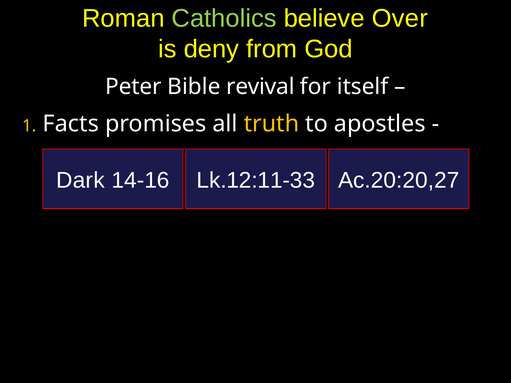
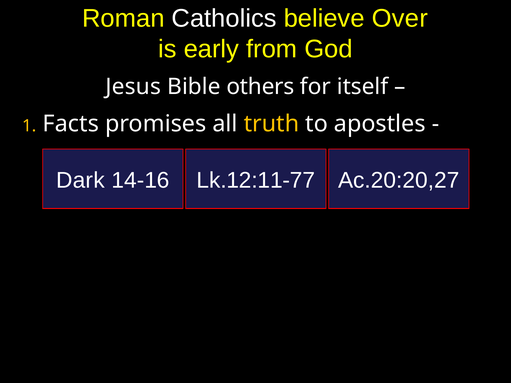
Catholics colour: light green -> white (224, 18)
deny: deny -> early (211, 49)
Peter: Peter -> Jesus (133, 87)
revival: revival -> others (260, 87)
Lk.12:11-33: Lk.12:11-33 -> Lk.12:11-77 (256, 180)
